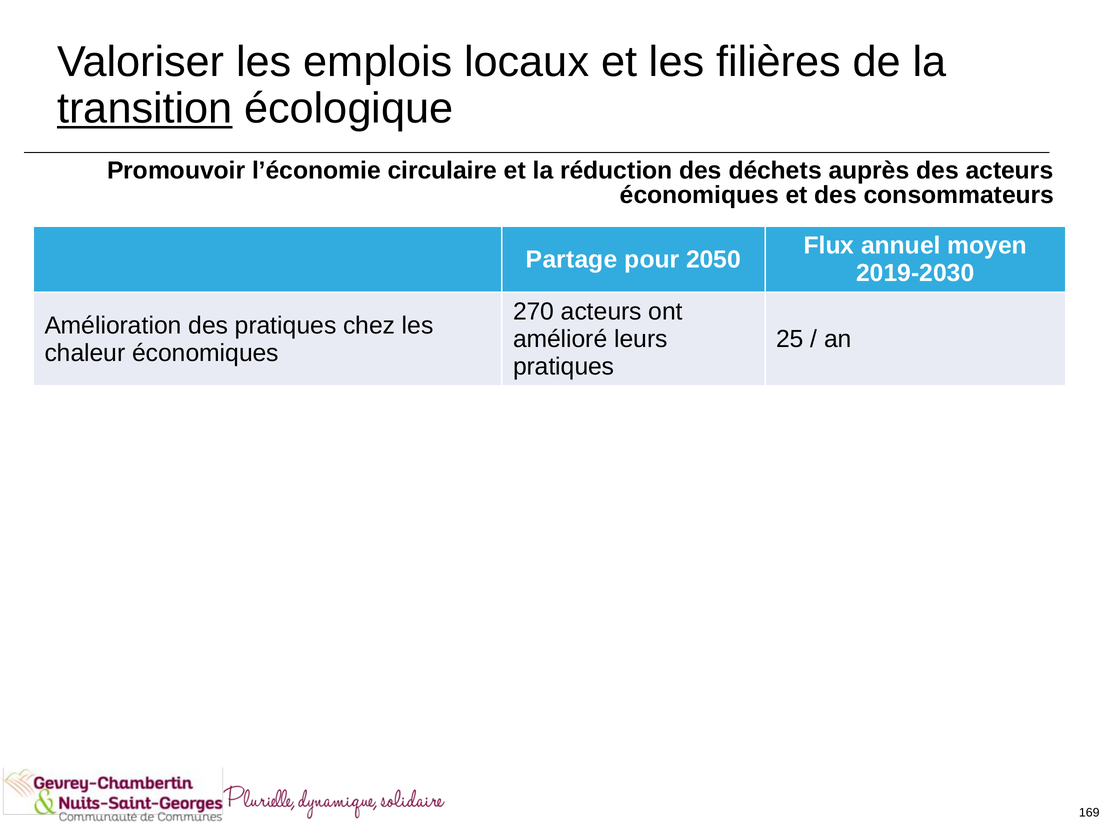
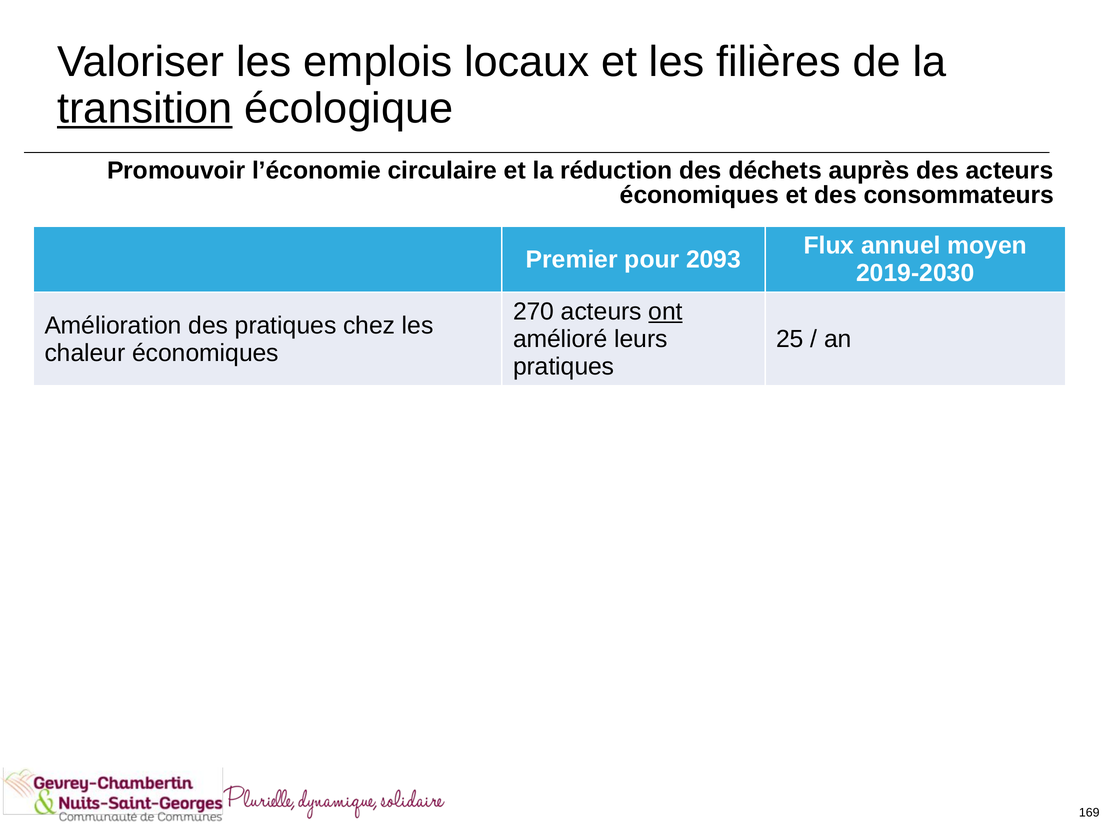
Partage: Partage -> Premier (572, 260)
2050: 2050 -> 2093 (713, 260)
ont underline: none -> present (666, 312)
